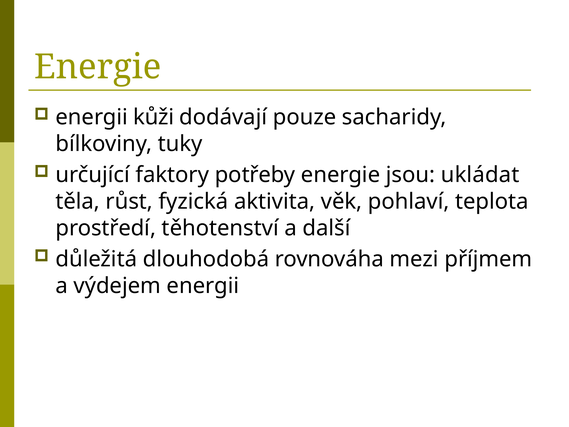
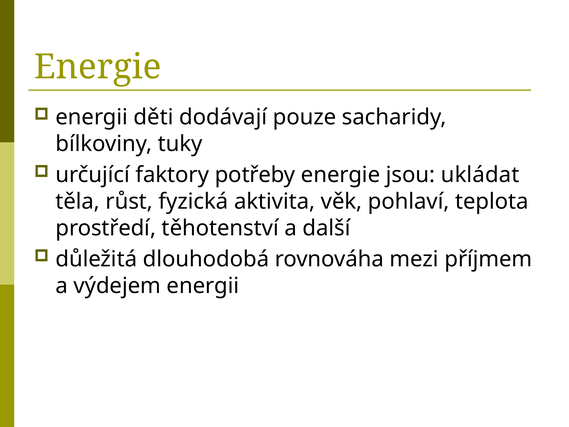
kůži: kůži -> děti (154, 117)
